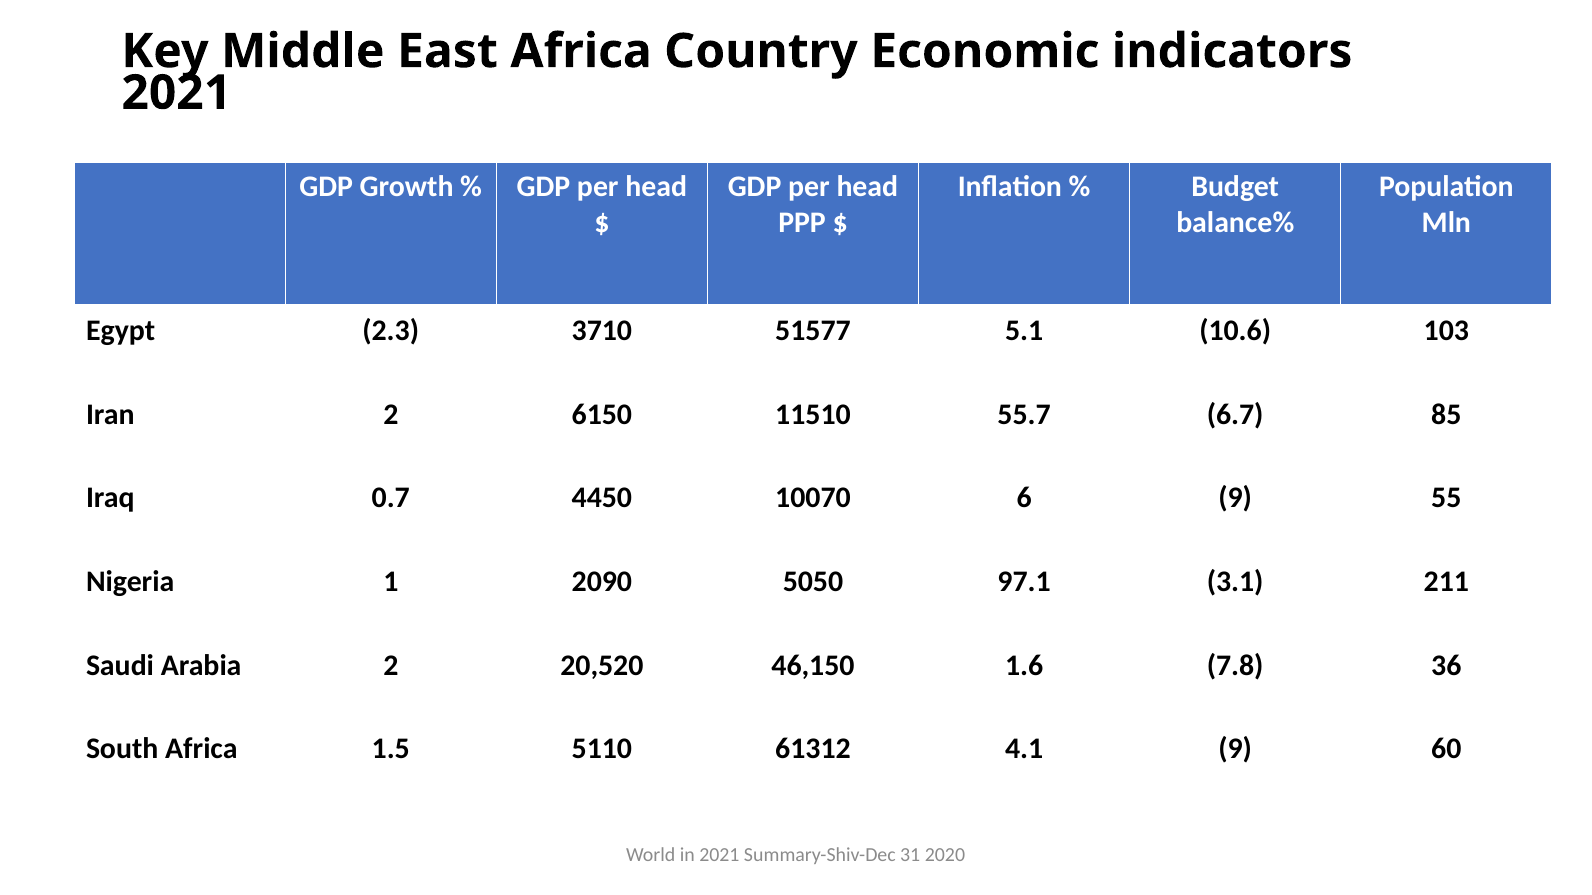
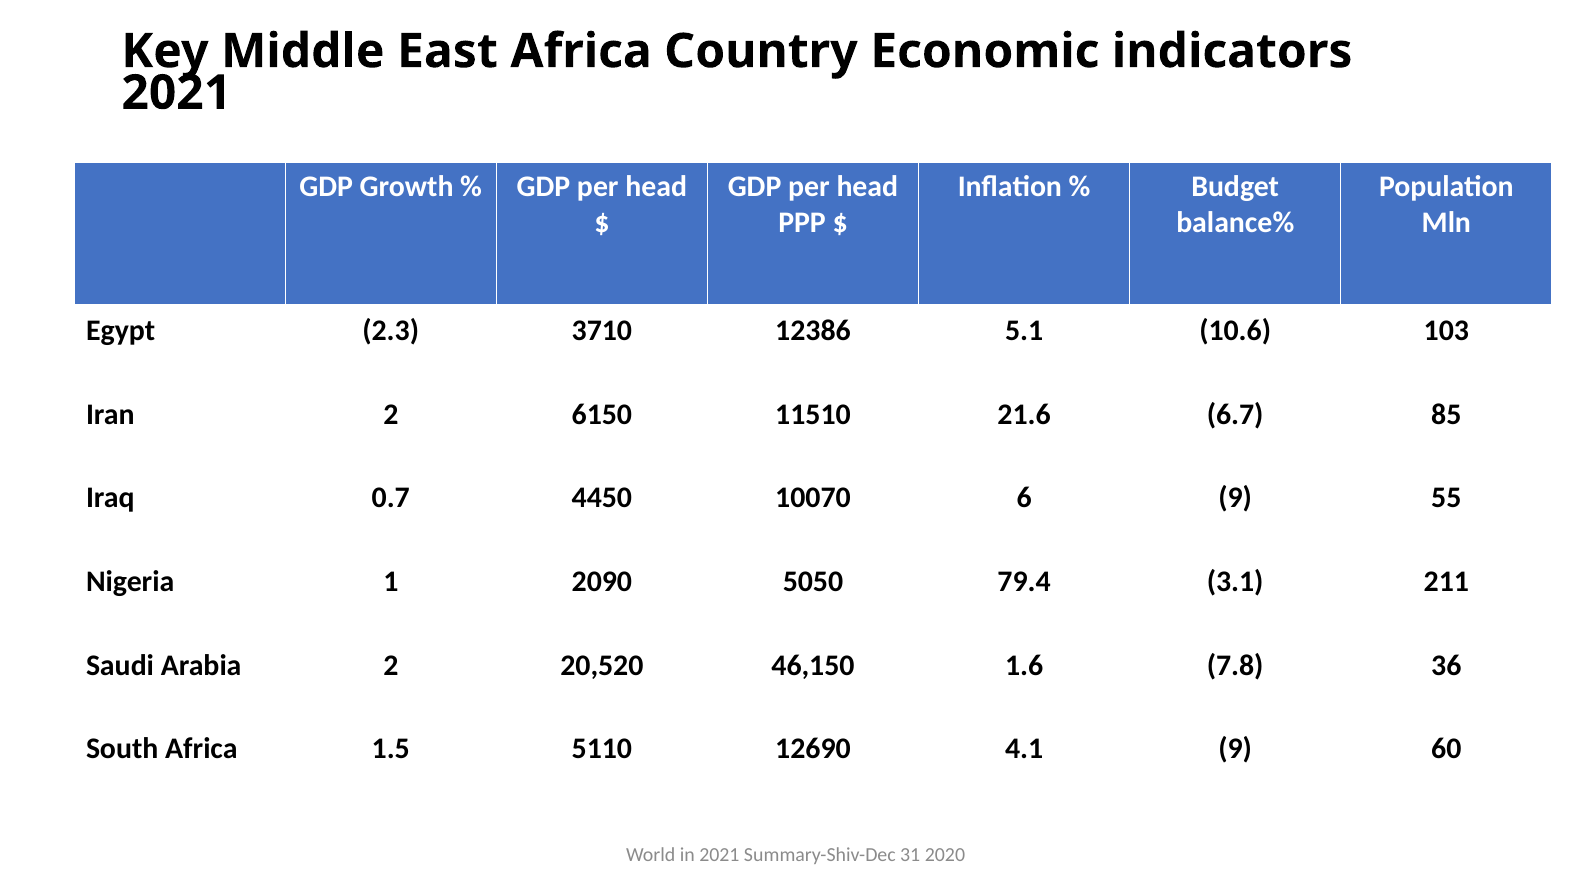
51577: 51577 -> 12386 (813, 331)
55.7: 55.7 -> 21.6 (1024, 415)
97.1: 97.1 -> 79.4 (1024, 582)
61312: 61312 -> 12690 (813, 749)
